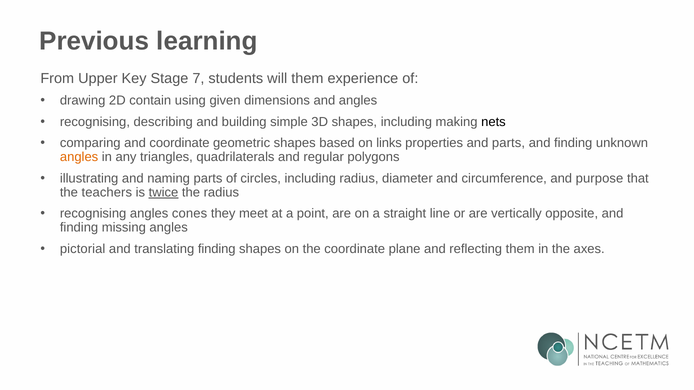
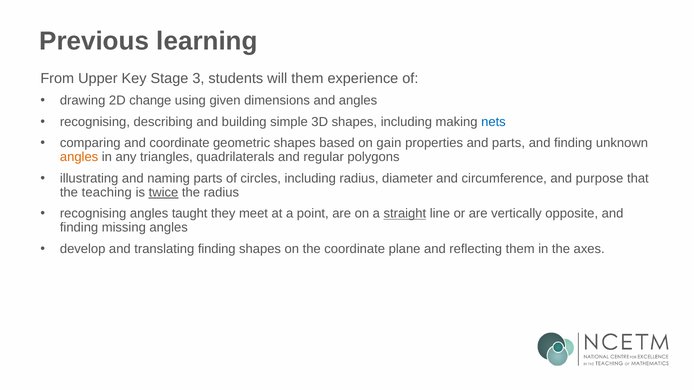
7: 7 -> 3 (198, 78)
contain: contain -> change (150, 101)
nets colour: black -> blue (493, 122)
links: links -> gain (389, 143)
teachers: teachers -> teaching (107, 193)
cones: cones -> taught (190, 214)
straight underline: none -> present (405, 214)
pictorial: pictorial -> develop (83, 249)
